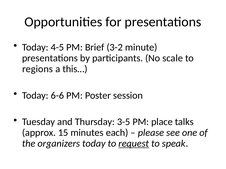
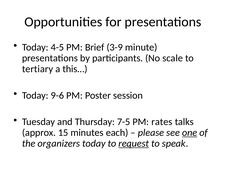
3-2: 3-2 -> 3-9 (115, 47)
regions: regions -> tertiary (38, 69)
6-6: 6-6 -> 9-6 (57, 96)
3-5: 3-5 -> 7-5 (124, 122)
place: place -> rates (162, 122)
one underline: none -> present (190, 133)
